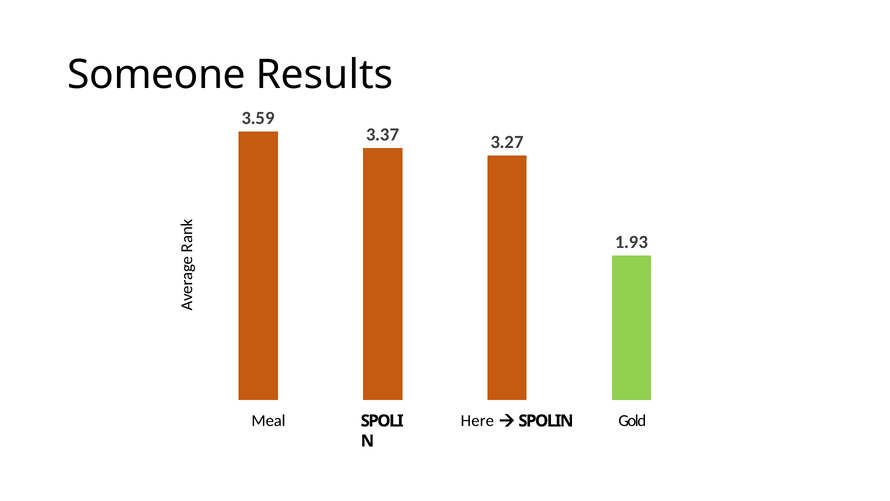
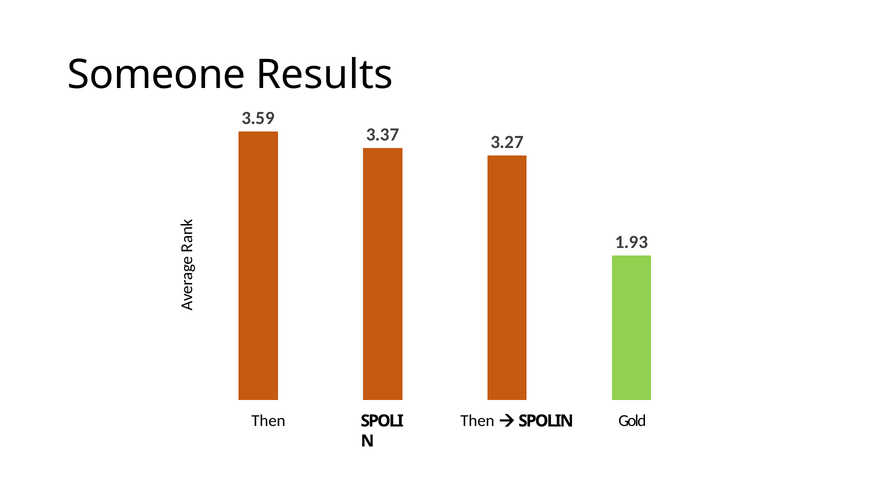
Meal: Meal -> Then (268, 420)
Here: Here -> Then (477, 421)
